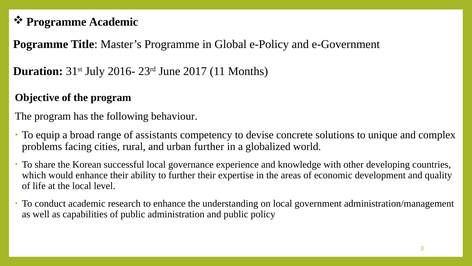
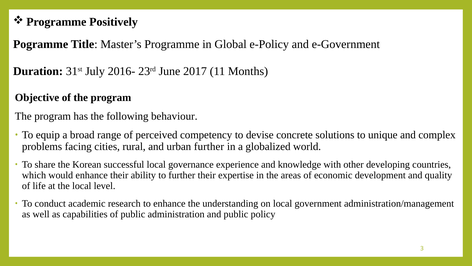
Academic: Academic -> Positively (114, 22)
assistants: assistants -> perceived (157, 135)
